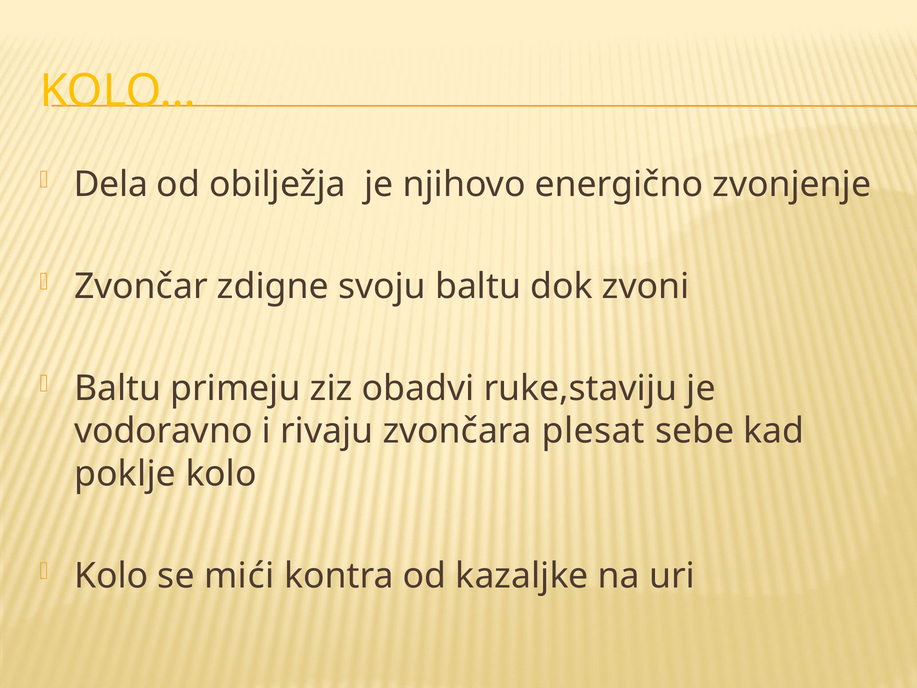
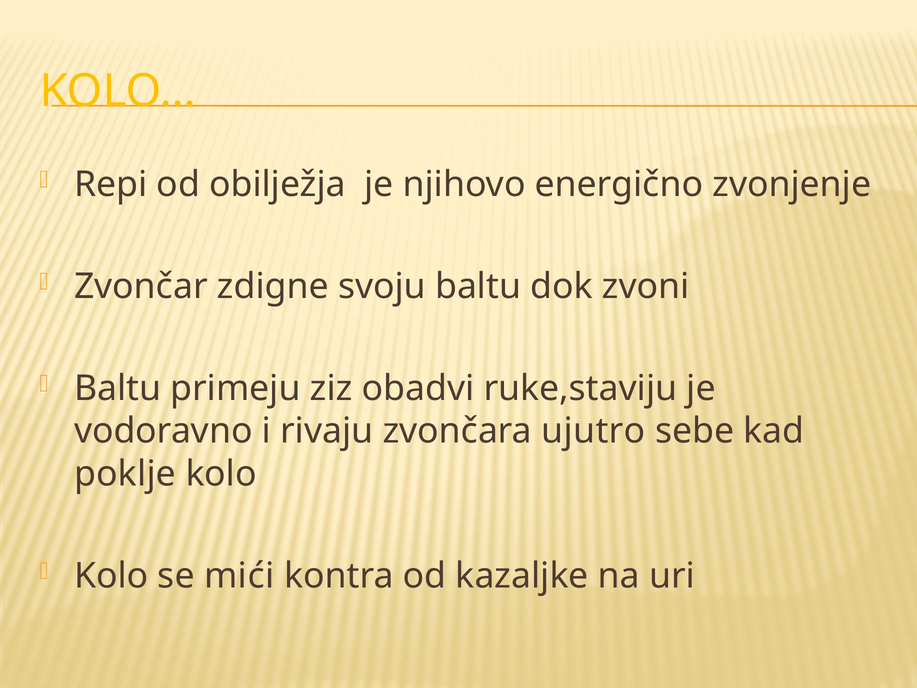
Dela: Dela -> Repi (111, 184)
plesat: plesat -> ujutro (593, 431)
